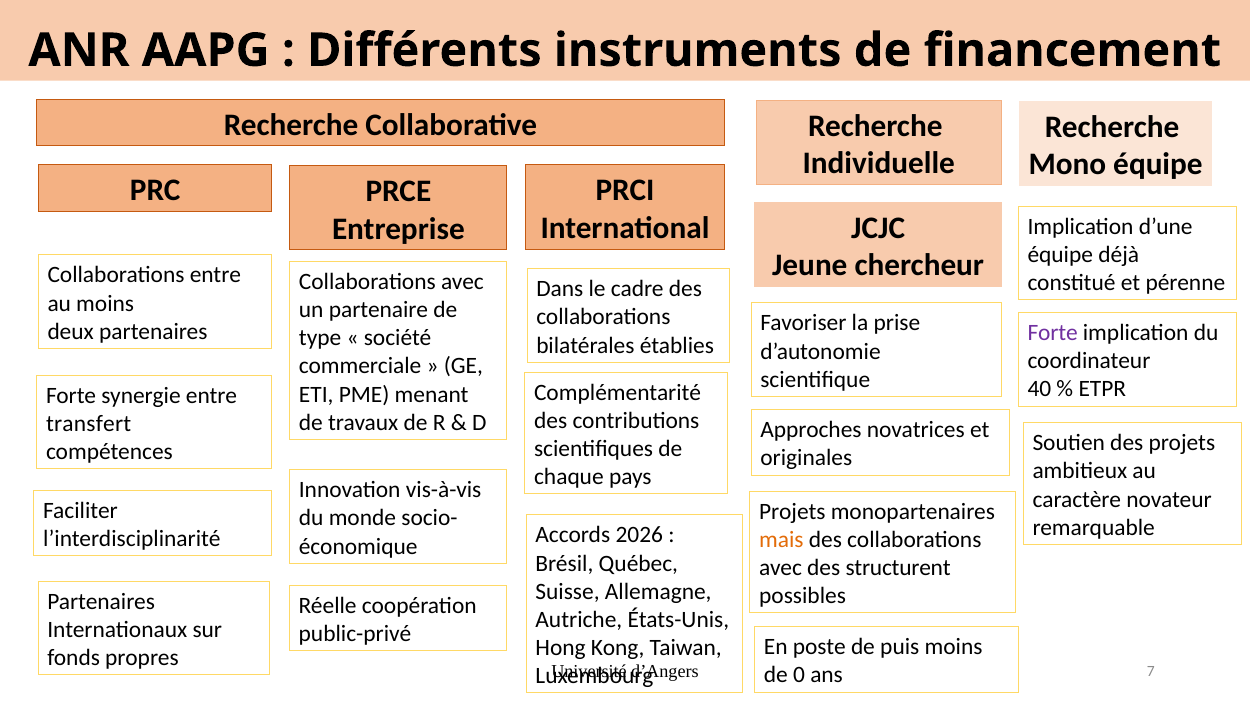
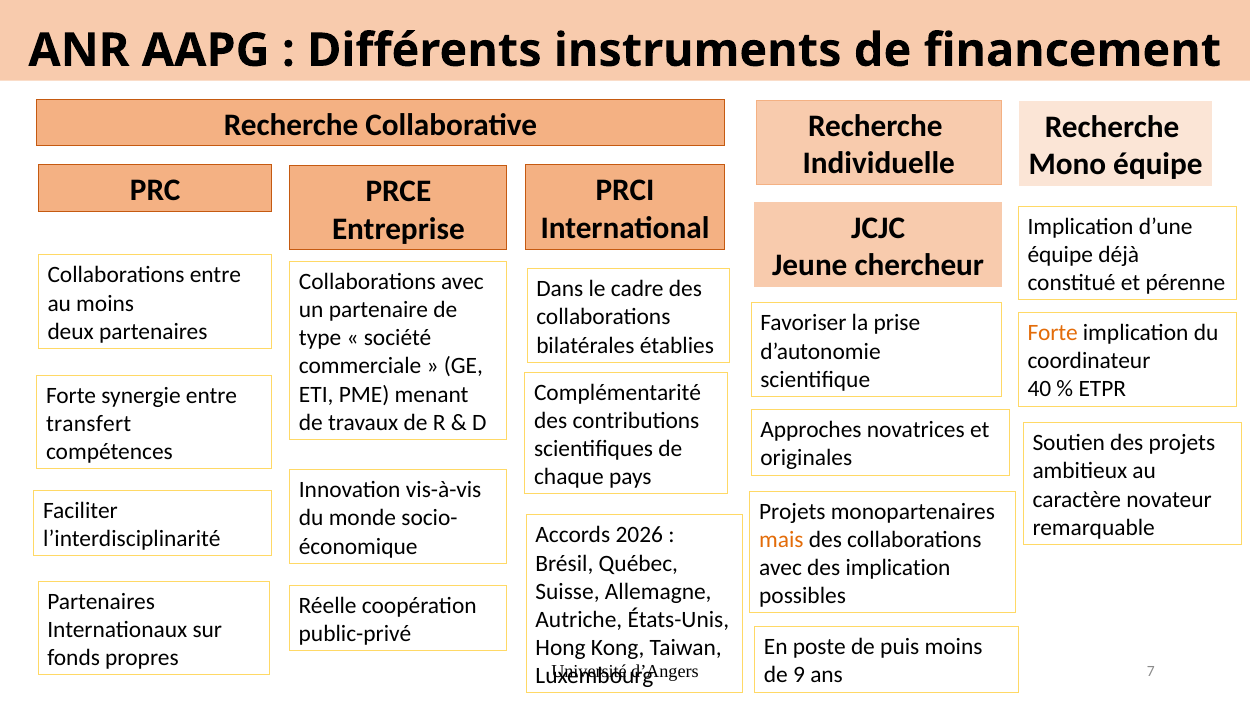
Forte colour: purple -> orange (1053, 333)
des structurent: structurent -> implication (898, 568)
0: 0 -> 9 (799, 675)
